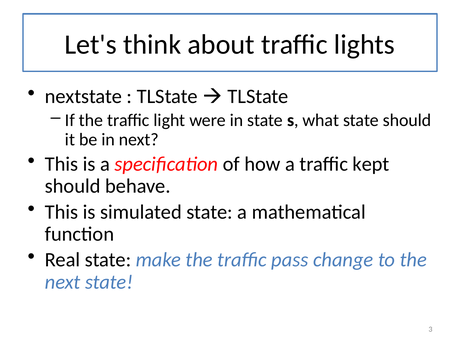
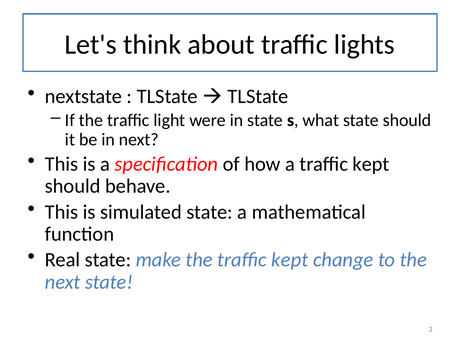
the traffic pass: pass -> kept (290, 260)
